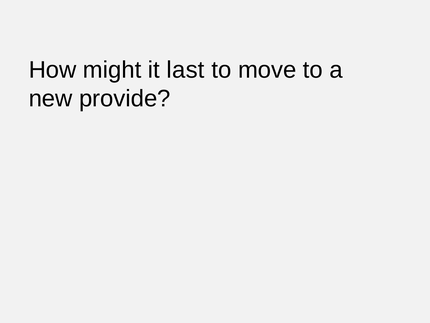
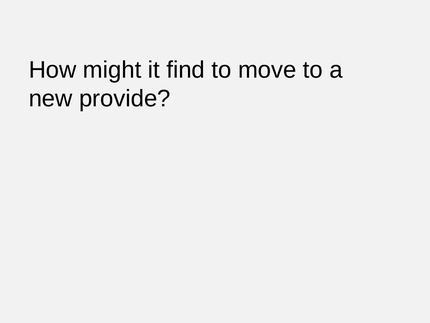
last: last -> find (186, 70)
